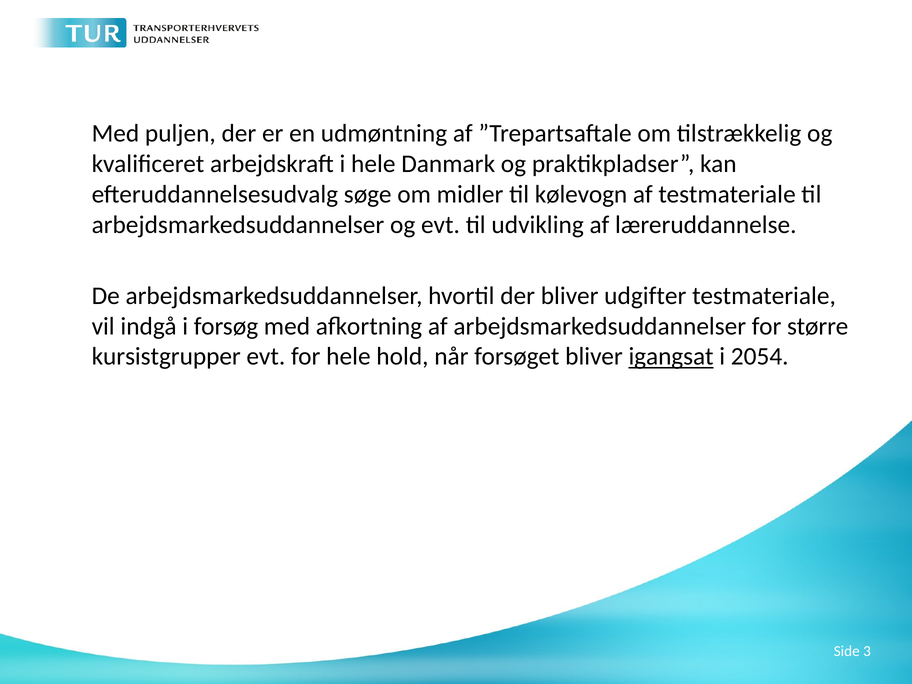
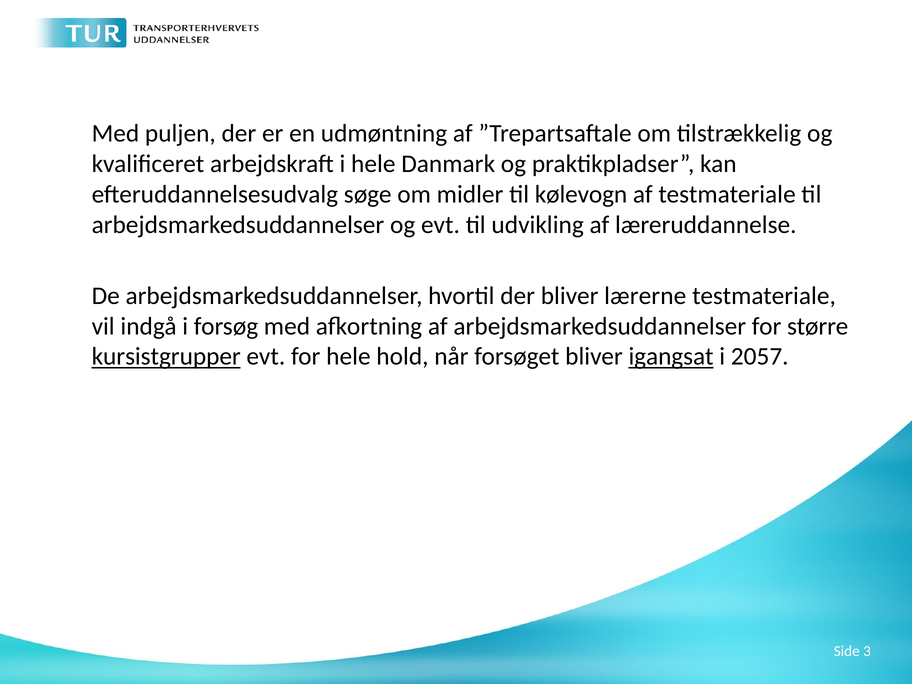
udgifter: udgifter -> lærerne (645, 296)
kursistgrupper underline: none -> present (166, 357)
2054: 2054 -> 2057 (760, 357)
